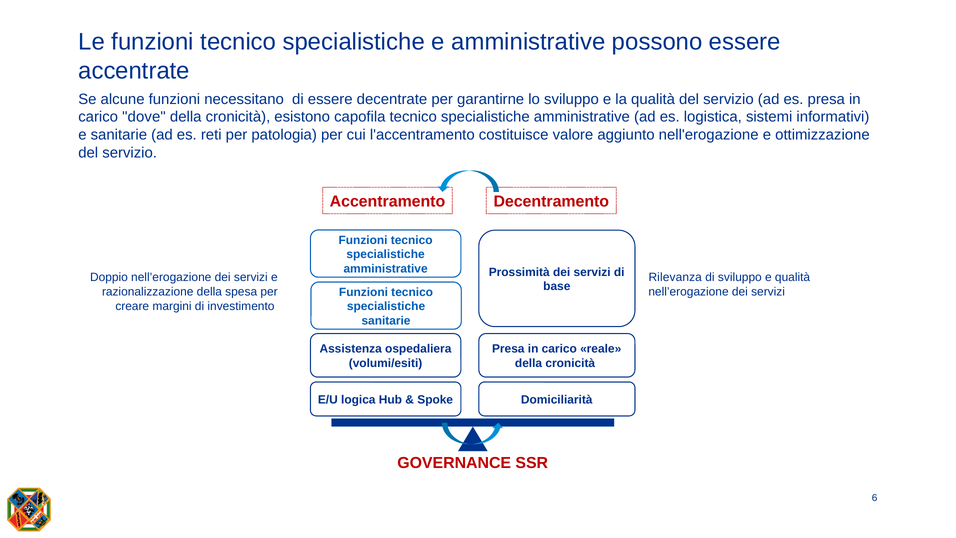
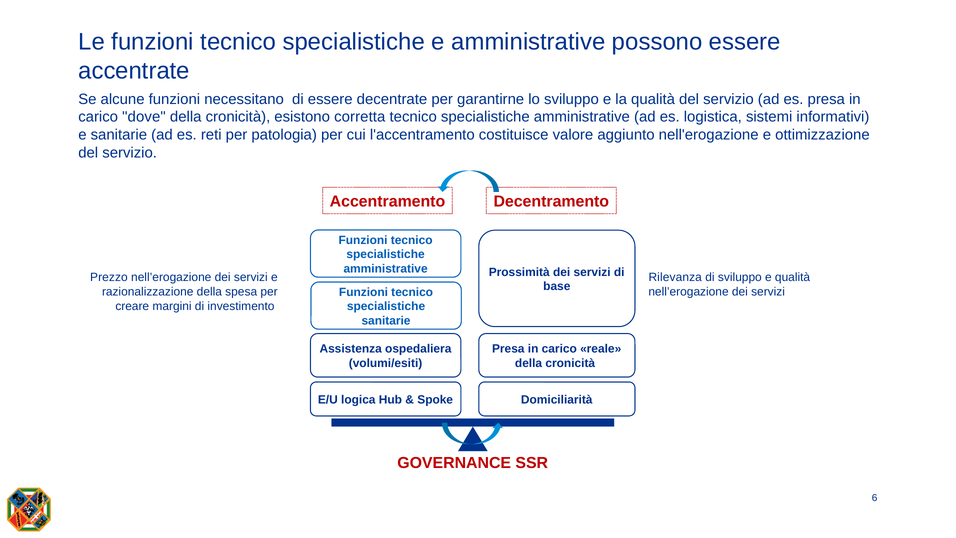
capofila: capofila -> corretta (360, 117)
Doppio: Doppio -> Prezzo (109, 277)
